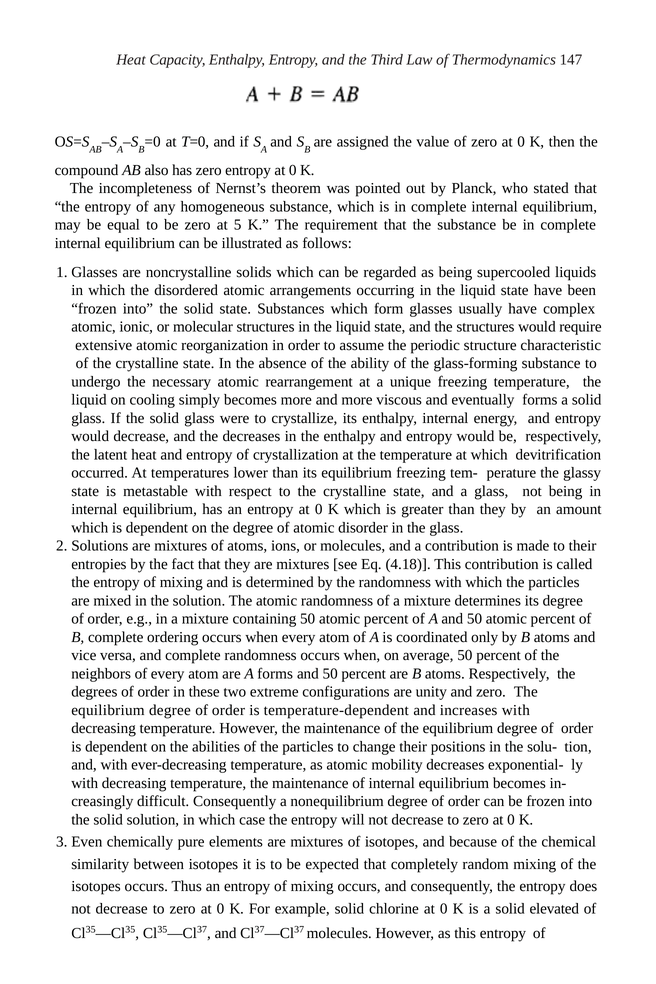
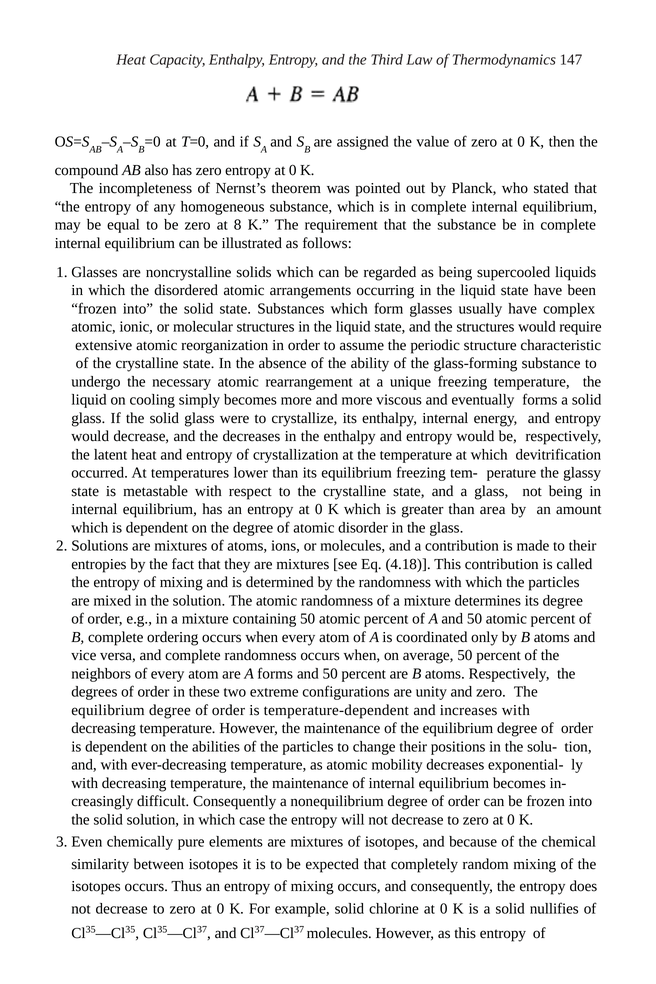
5: 5 -> 8 (238, 225)
than they: they -> area (493, 509)
elevated: elevated -> nullifies (554, 909)
